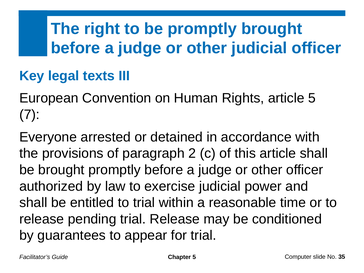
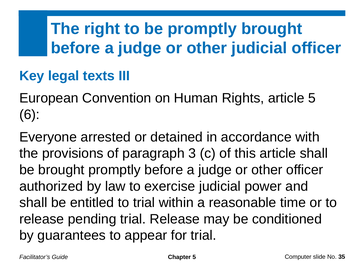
7: 7 -> 6 (30, 115)
2: 2 -> 3 (192, 153)
